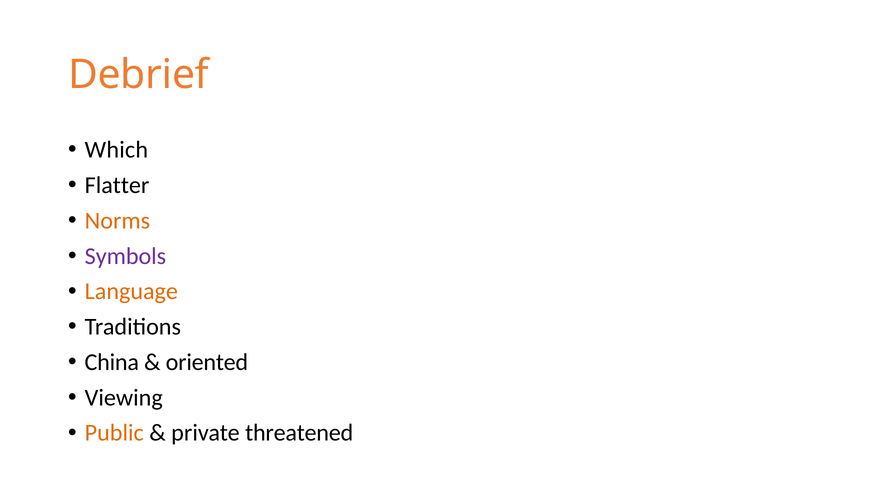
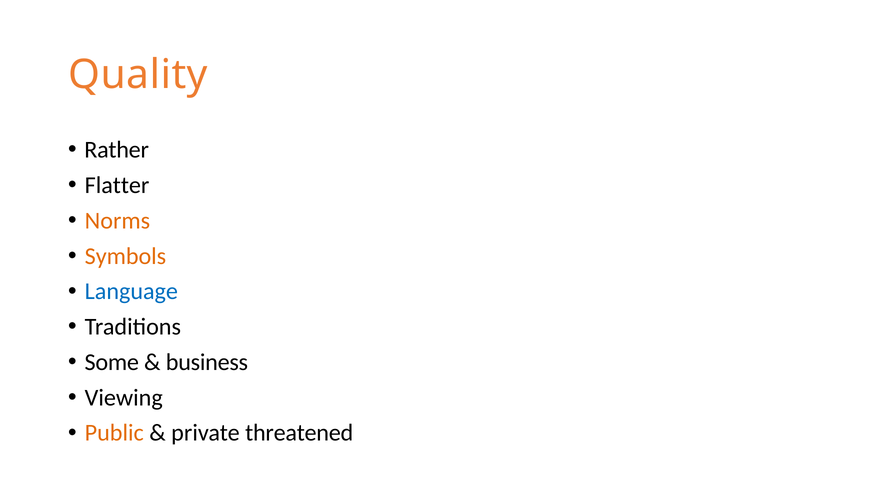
Debrief: Debrief -> Quality (138, 75)
Which: Which -> Rather (117, 150)
Symbols colour: purple -> orange (125, 256)
Language colour: orange -> blue (131, 291)
China: China -> Some (112, 362)
oriented: oriented -> business (207, 362)
